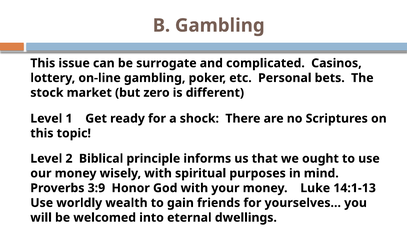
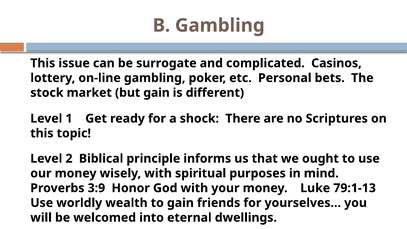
but zero: zero -> gain (157, 93)
14:1-13: 14:1-13 -> 79:1-13 (355, 188)
